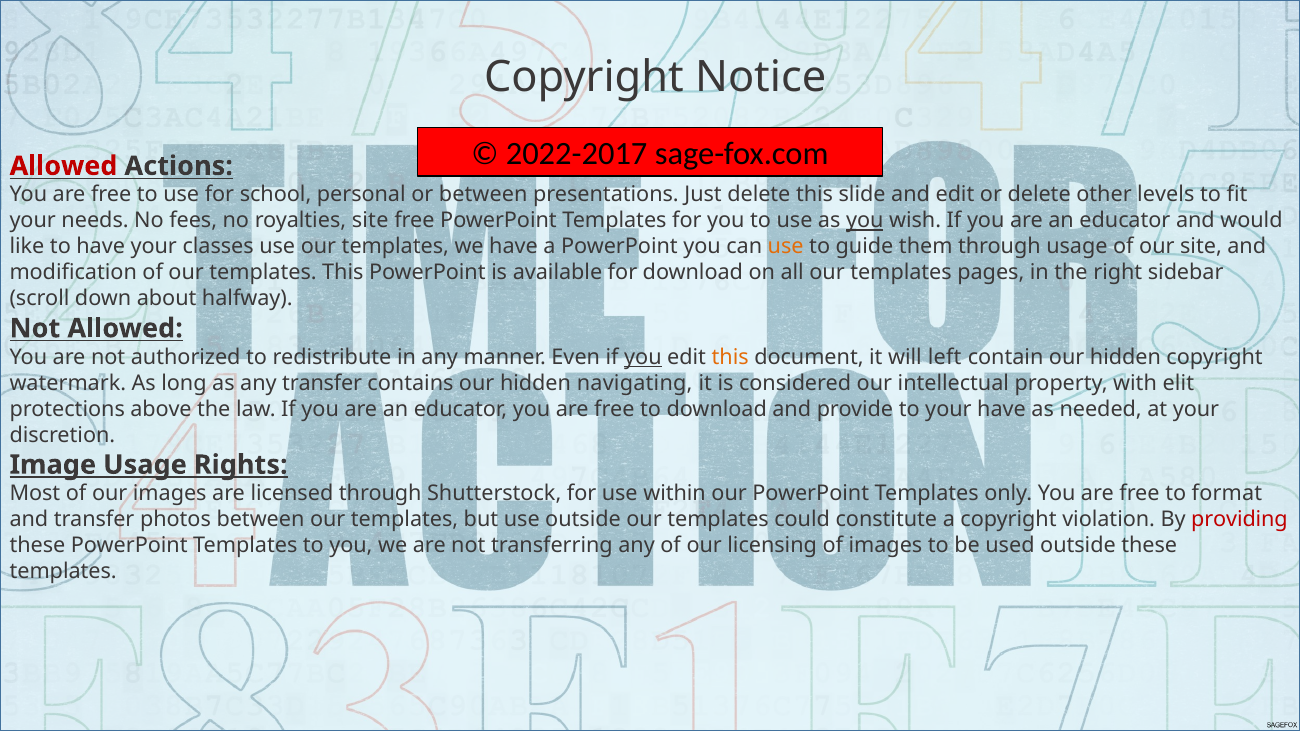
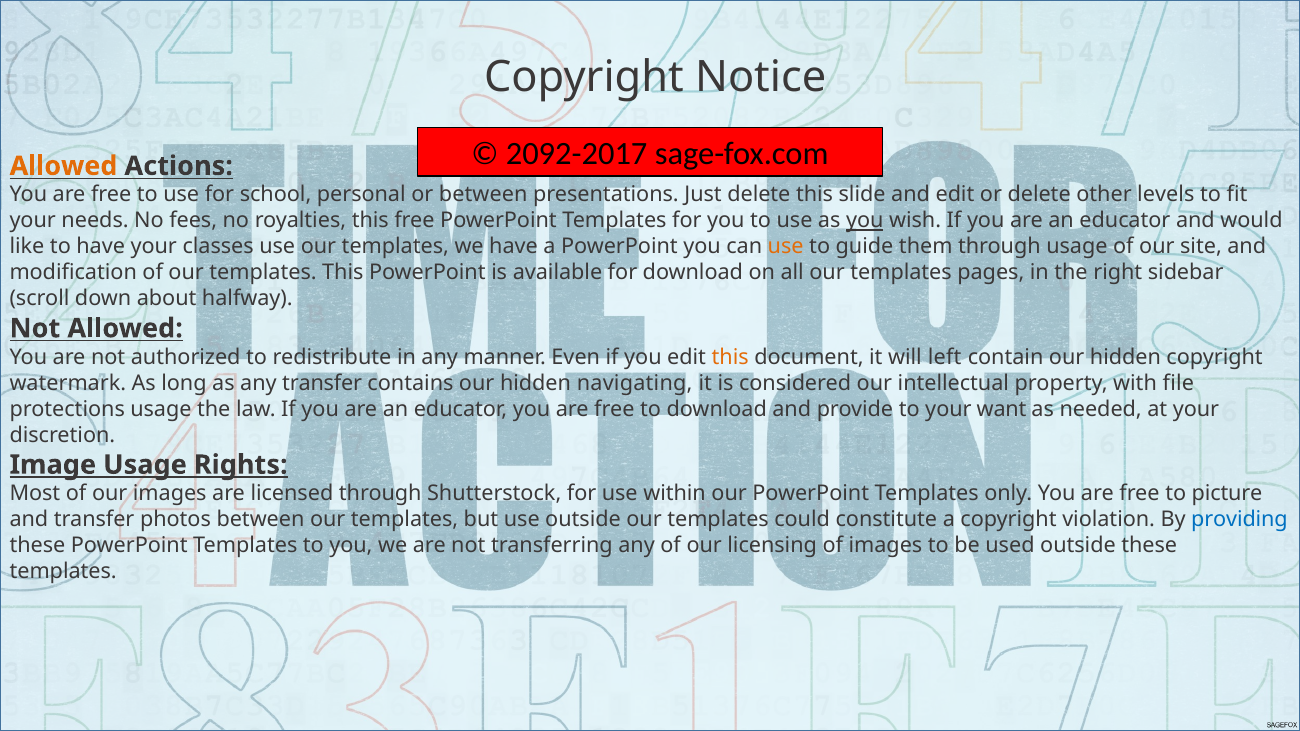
2022-2017: 2022-2017 -> 2092-2017 (577, 154)
Allowed colour: red -> orange (64, 166)
royalties site: site -> this (370, 221)
you underline: present -> none (643, 357)
elit: elit -> file (1178, 383)
protections above: above -> usage (161, 409)
your have: have -> want (1002, 409)
format: format -> picture (1227, 494)
providing colour: red -> blue (1240, 520)
